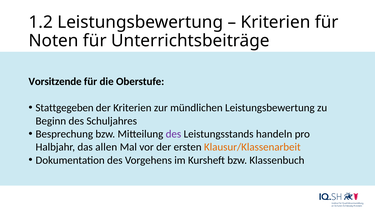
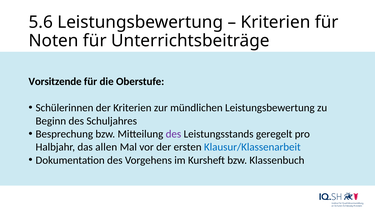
1.2: 1.2 -> 5.6 (41, 22)
Stattgegeben: Stattgegeben -> Schülerinnen (64, 108)
handeln: handeln -> geregelt (274, 134)
Klausur/Klassenarbeit colour: orange -> blue (252, 147)
